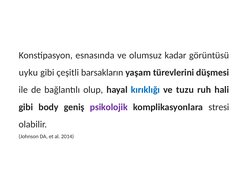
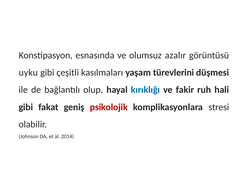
kadar: kadar -> azalır (175, 55)
barsakların: barsakların -> kasılmaları (102, 73)
tuzu: tuzu -> fakir (185, 90)
body: body -> fakat (48, 107)
psikolojik colour: purple -> red (109, 107)
